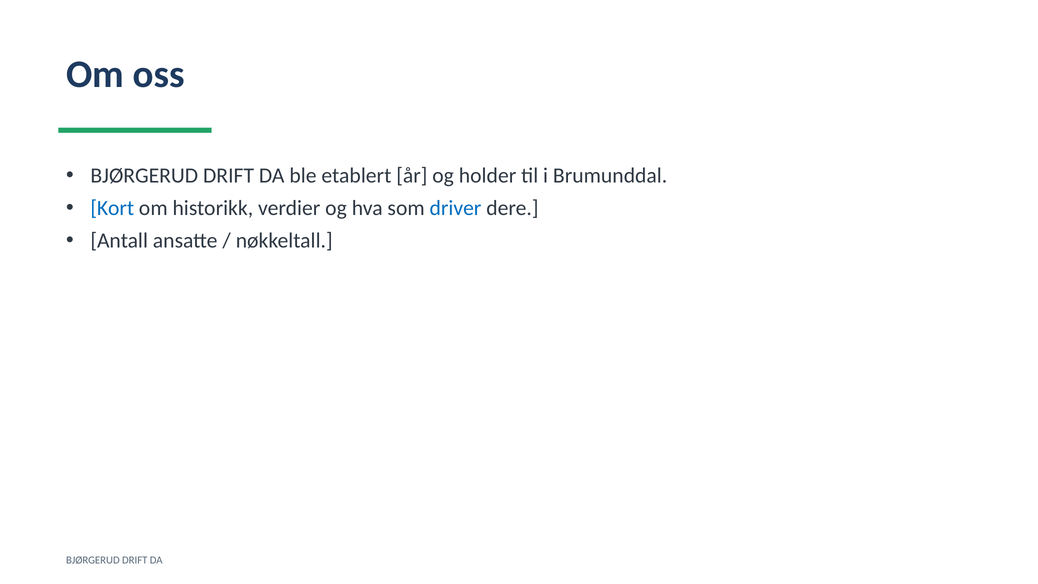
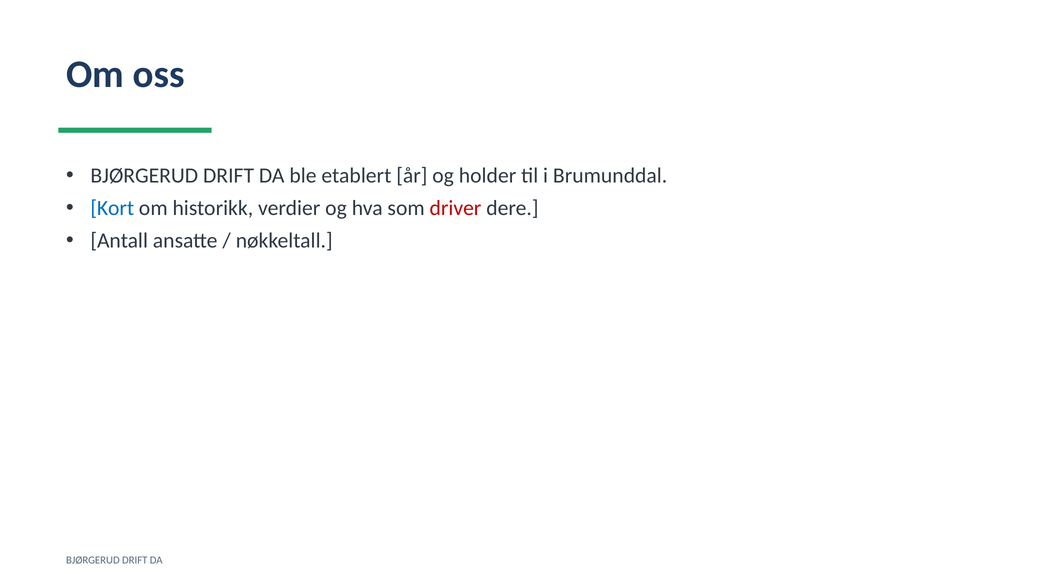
driver colour: blue -> red (455, 208)
